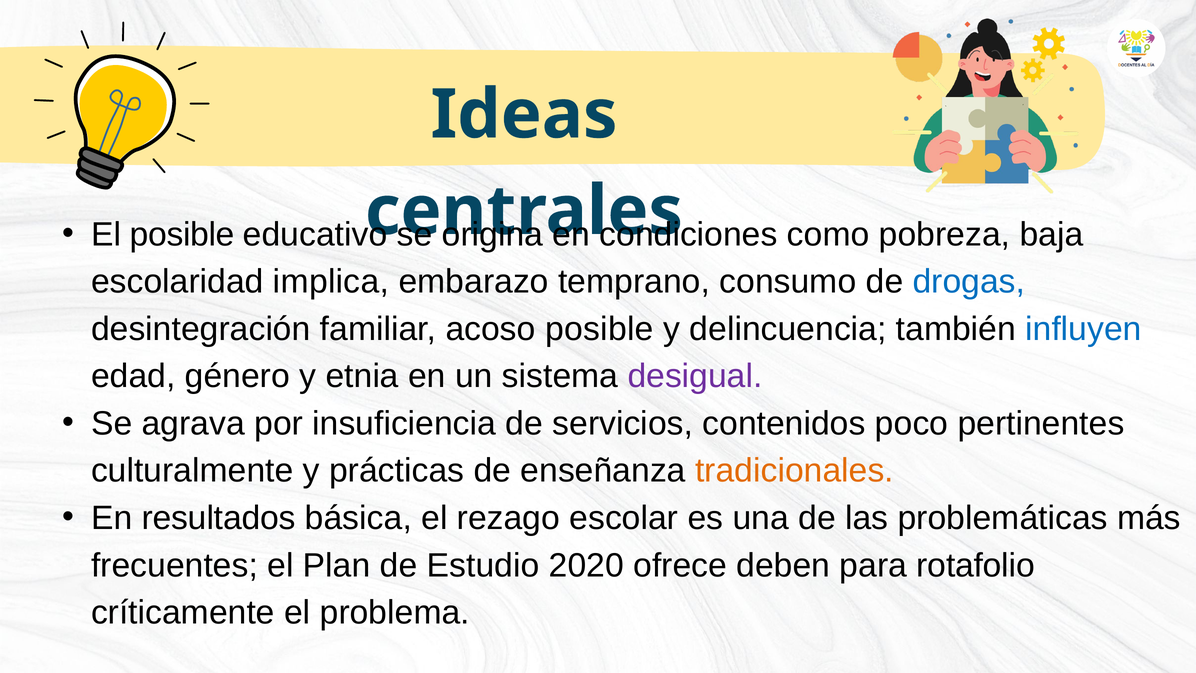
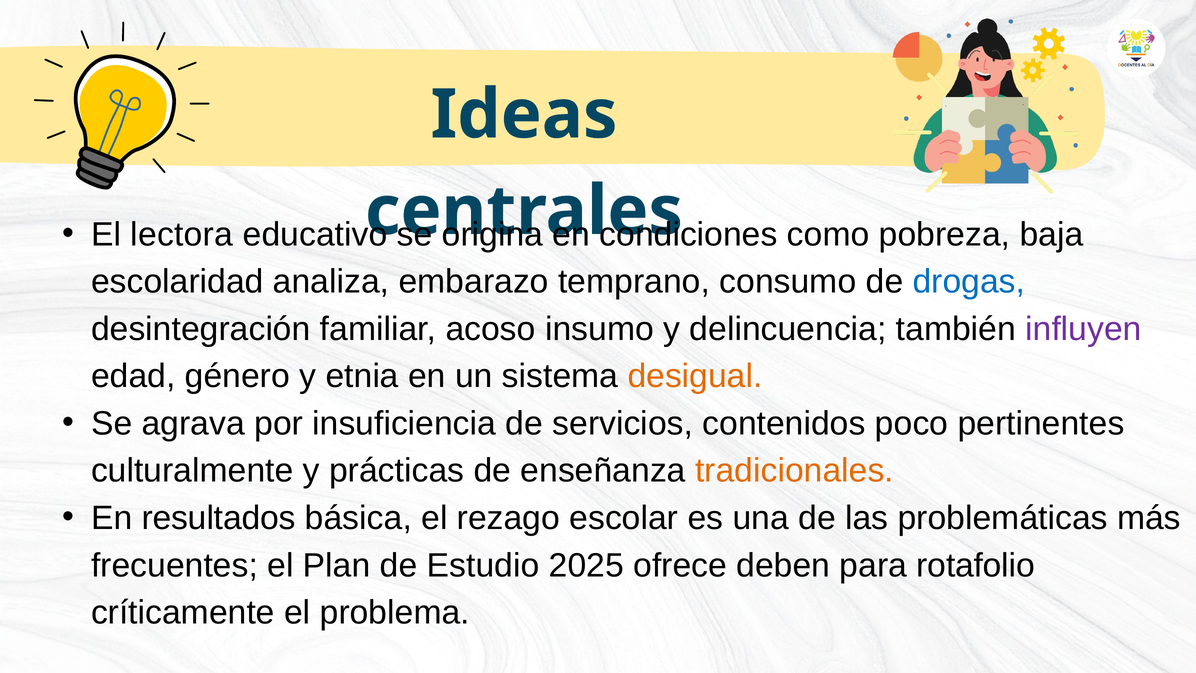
El posible: posible -> lectora (182, 234)
implica: implica -> analiza (331, 282)
acoso posible: posible -> insumo (599, 329)
influyen colour: blue -> purple (1083, 329)
desigual colour: purple -> orange (695, 376)
2020: 2020 -> 2025 (586, 565)
